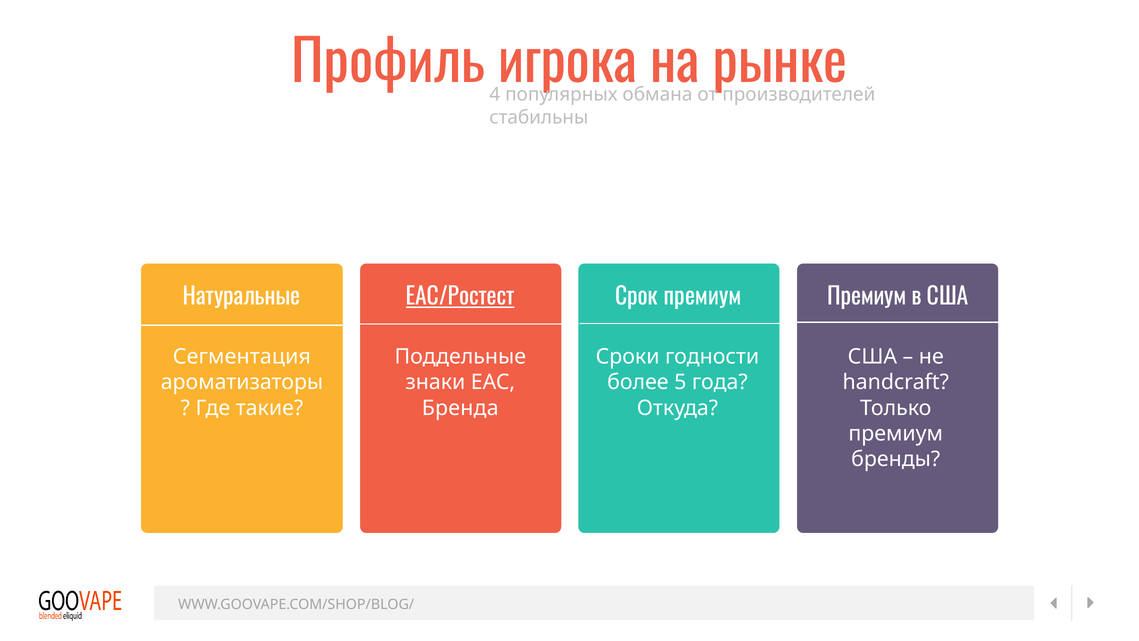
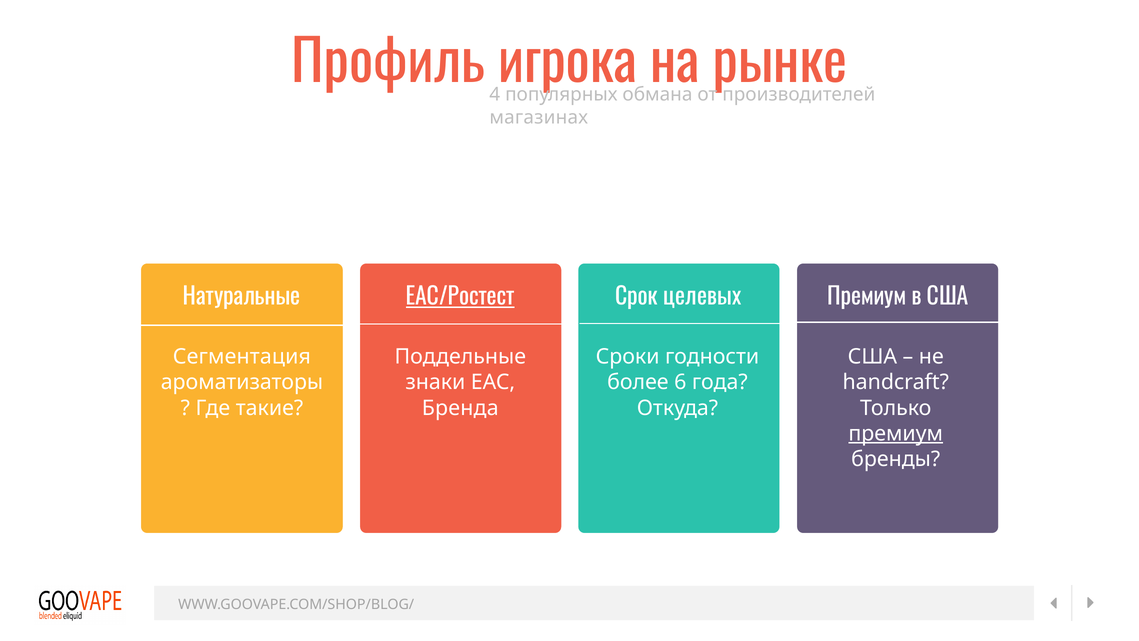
стабильны: стабильны -> магазинах (539, 117)
Срок премиум: премиум -> целевых (703, 297)
5: 5 -> 6 (680, 382)
премиум underline: none -> present (896, 433)
